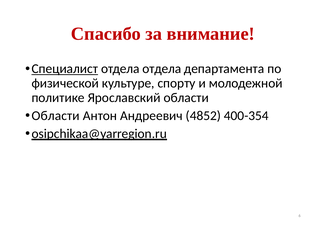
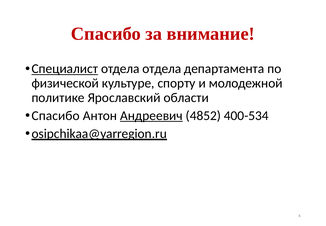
Области: Области -> Спасибо (56, 115)
Андреевич underline: none -> present (151, 115)
400-354: 400-354 -> 400-534 (246, 115)
